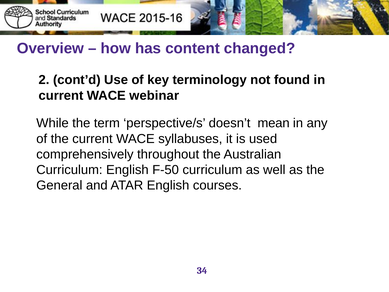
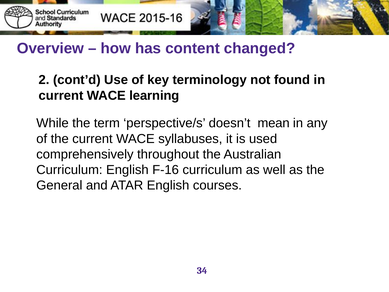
webinar: webinar -> learning (154, 95)
F-50: F-50 -> F-16 (166, 170)
